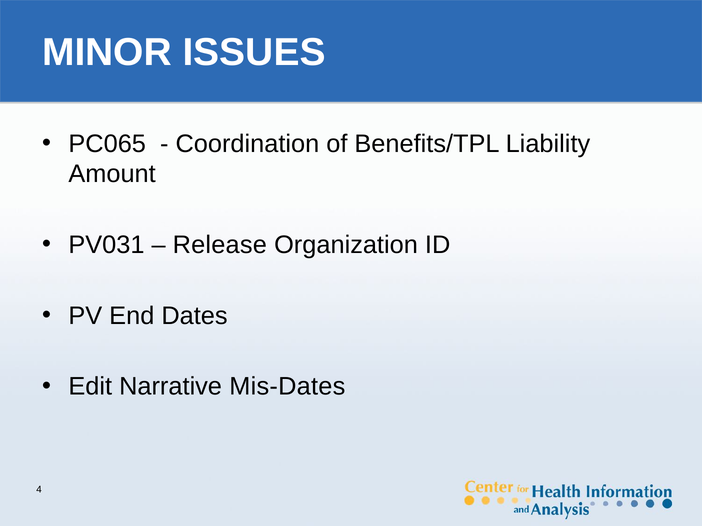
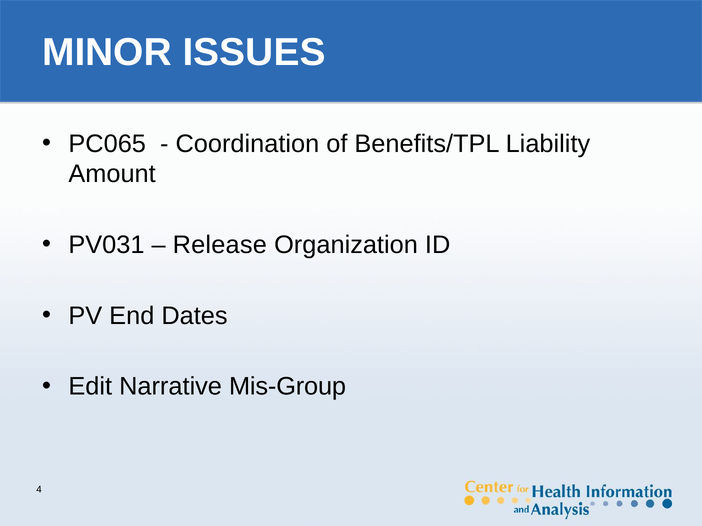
Mis-Dates: Mis-Dates -> Mis-Group (288, 387)
